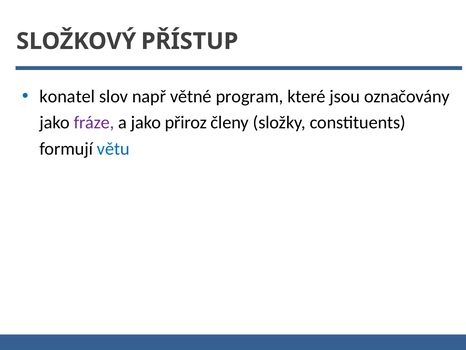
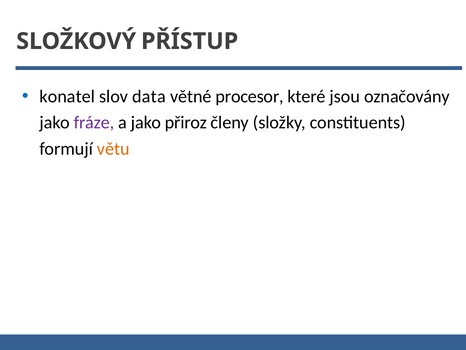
např: např -> data (149, 96)
program: program -> procesor (250, 96)
větu colour: blue -> orange (113, 149)
